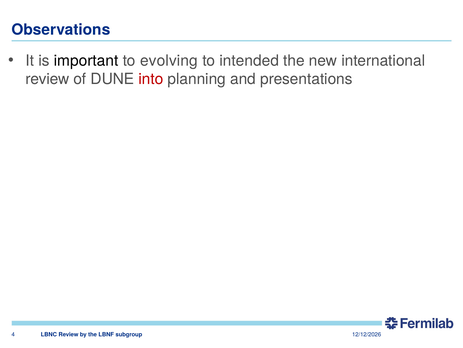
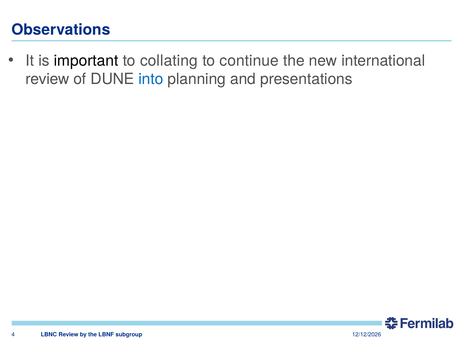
evolving: evolving -> collating (169, 60)
intended: intended -> continue (249, 60)
into colour: red -> blue (151, 79)
